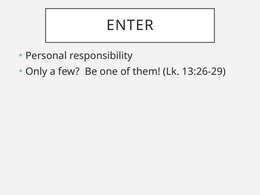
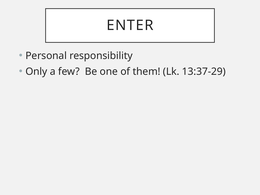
13:26-29: 13:26-29 -> 13:37-29 (204, 71)
